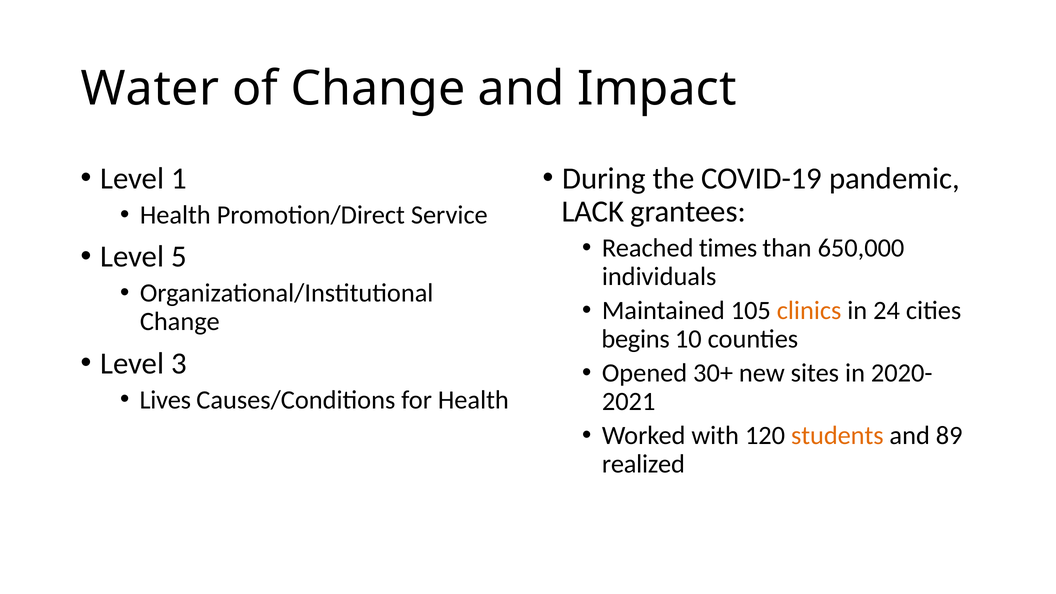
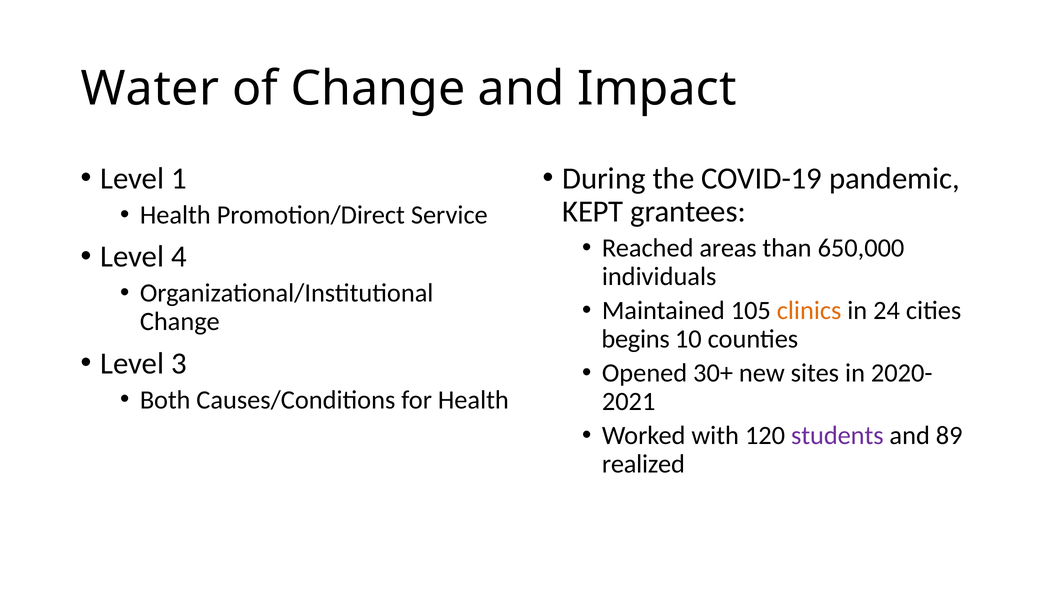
LACK: LACK -> KEPT (593, 212)
times: times -> areas (728, 248)
5: 5 -> 4 (179, 257)
Lives: Lives -> Both (165, 400)
students colour: orange -> purple (837, 436)
